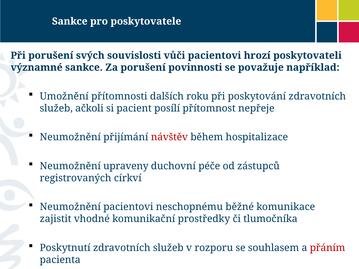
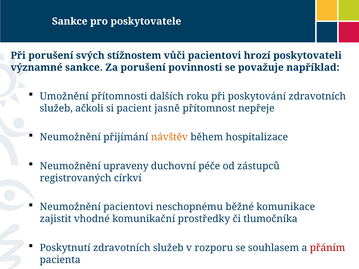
souvislosti: souvislosti -> stížnostem (134, 56)
posílí: posílí -> jasně (167, 108)
návštěv colour: red -> orange (169, 137)
